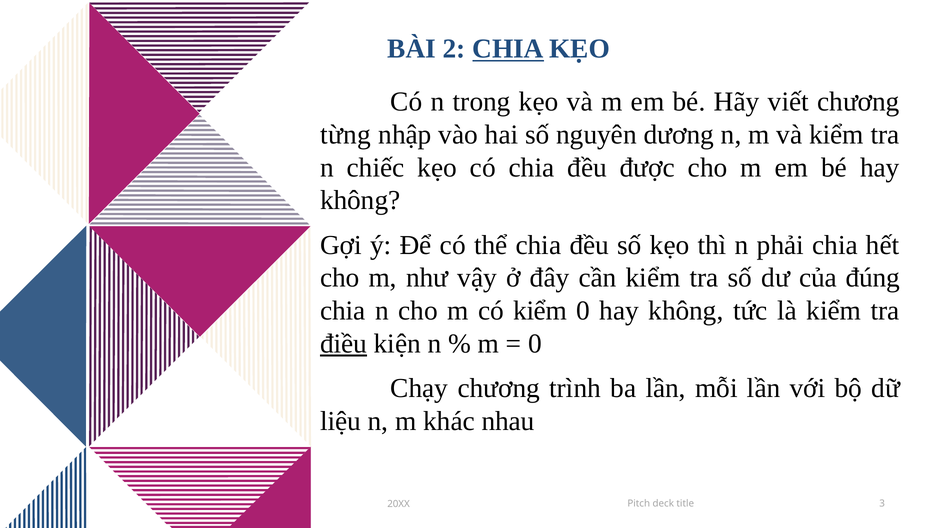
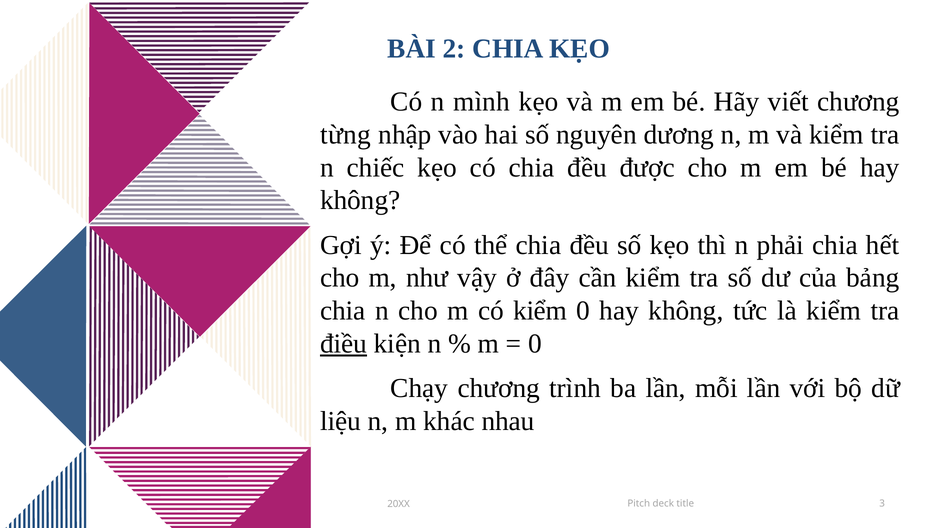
CHIA underline: present -> none (508, 49)
trong: trong -> mình (482, 102)
đúng: đúng -> bảng (873, 278)
